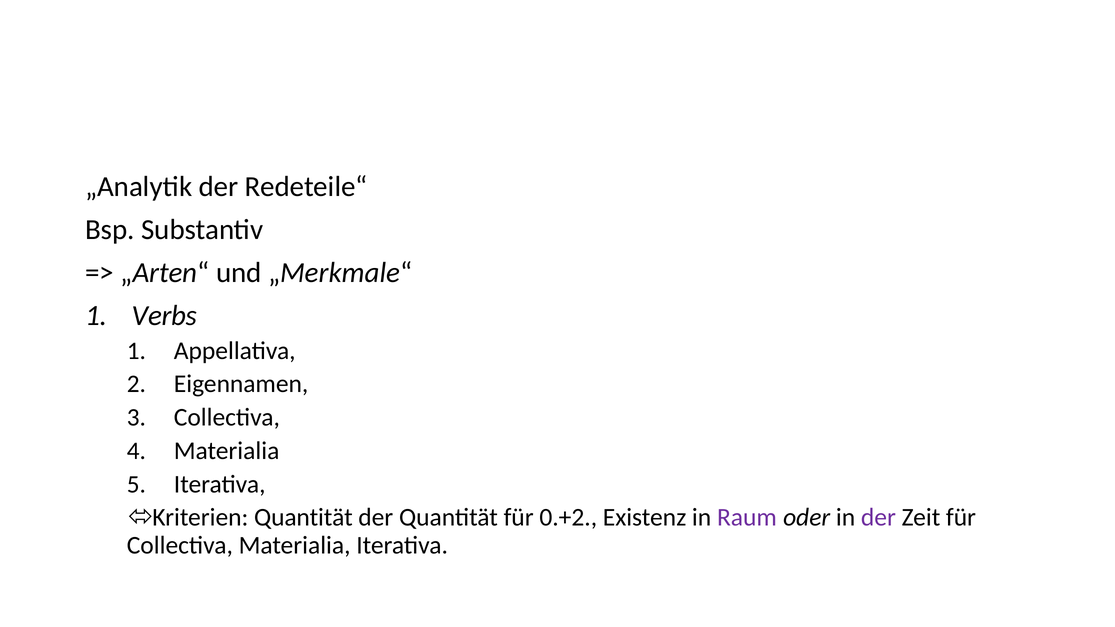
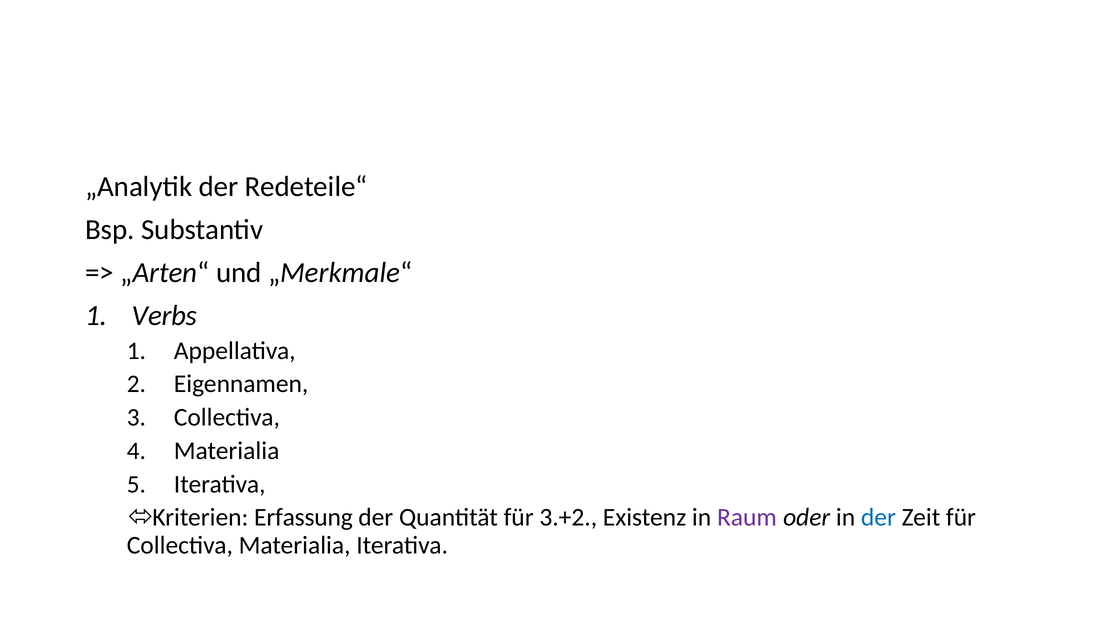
Kriterien Quantität: Quantität -> Erfassung (303, 518)
0.+2: 0.+2 -> 3.+2 (568, 518)
der colour: purple -> blue (878, 518)
